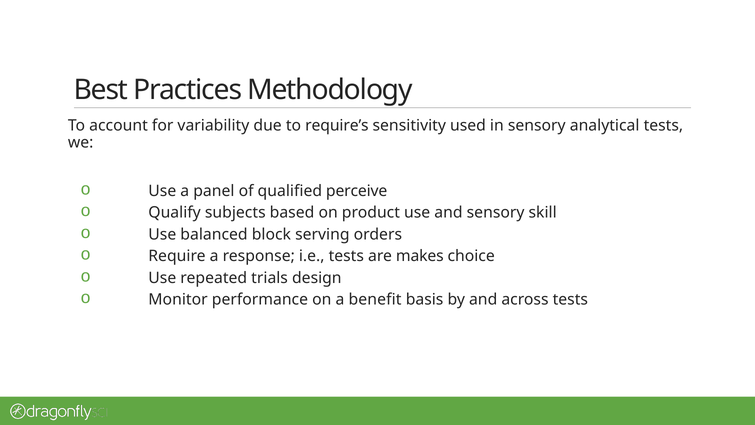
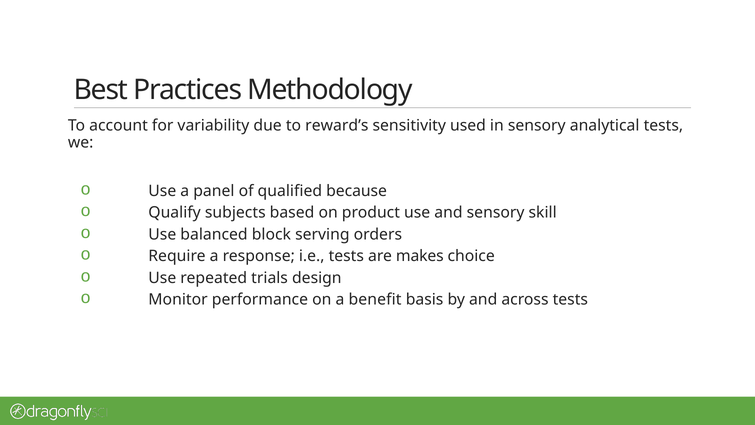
require’s: require’s -> reward’s (337, 126)
perceive: perceive -> because (357, 191)
